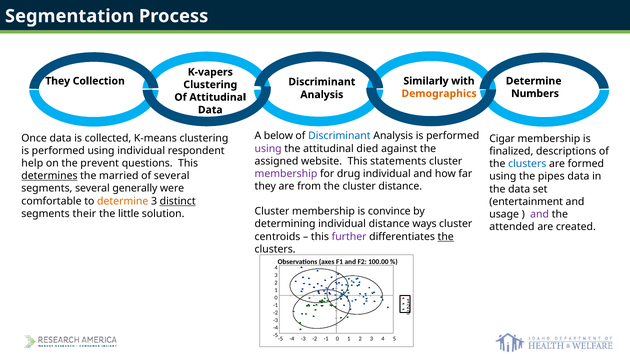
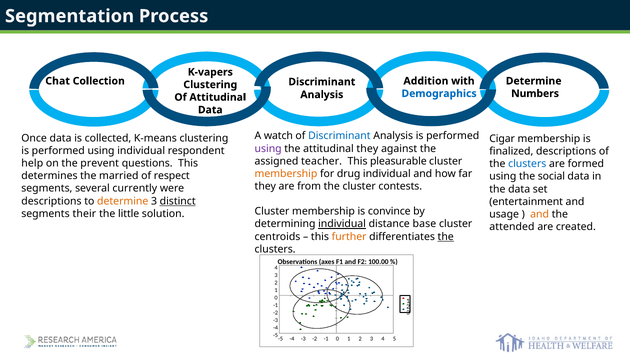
Similarly: Similarly -> Addition (426, 81)
They: They -> Chat (58, 81)
Demographics colour: orange -> blue (439, 94)
below: below -> watch (278, 136)
attitudinal died: died -> they (367, 149)
website: website -> teacher (322, 161)
statements: statements -> pleasurable (398, 161)
membership colour: purple -> orange (286, 174)
determines underline: present -> none (49, 176)
of several: several -> respect (172, 176)
pipes: pipes -> social (551, 177)
cluster distance: distance -> contests (400, 186)
generally: generally -> currently (135, 189)
comfortable: comfortable -> descriptions (52, 201)
and colour: purple -> orange (540, 214)
individual underline: none -> present (342, 224)
ways: ways -> base (424, 224)
further colour: purple -> orange (349, 237)
